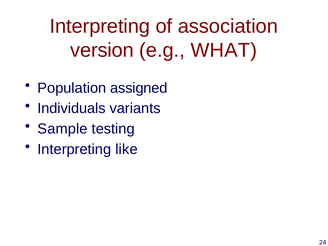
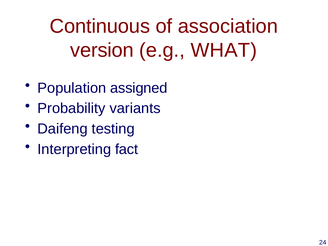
Interpreting: Interpreting -> Continuous (100, 26)
Individuals: Individuals -> Probability (71, 108)
Sample: Sample -> Daifeng (63, 129)
like: like -> fact (127, 149)
